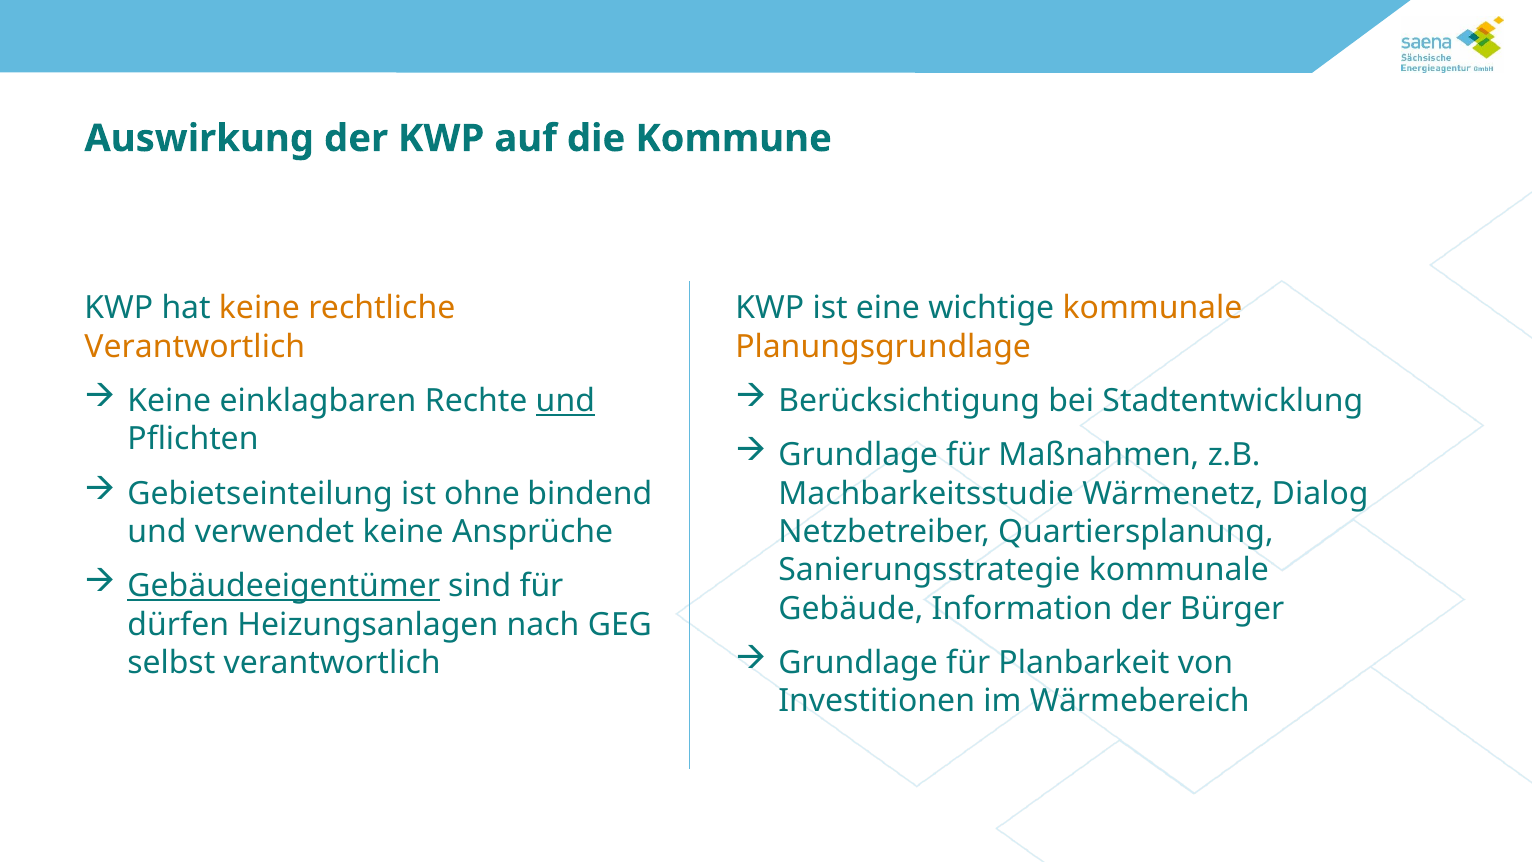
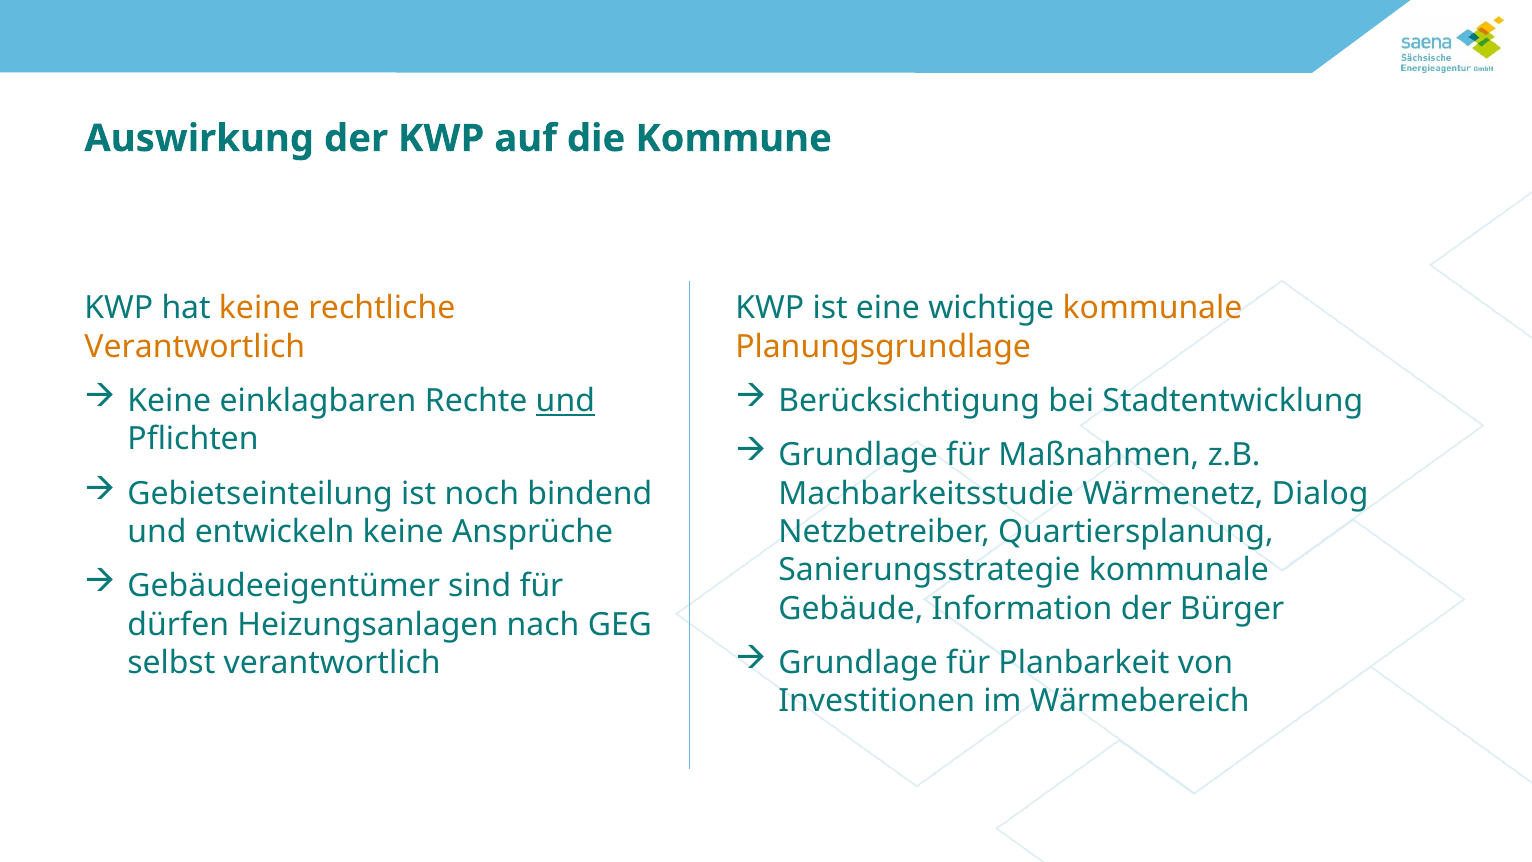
ohne: ohne -> noch (482, 493)
verwendet: verwendet -> entwickeln (275, 532)
Gebäudeeigentümer underline: present -> none (284, 586)
